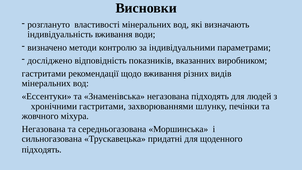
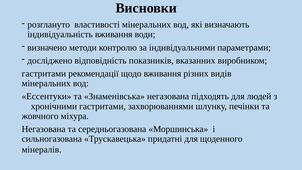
підходять: підходять -> мінералів (42, 150)
